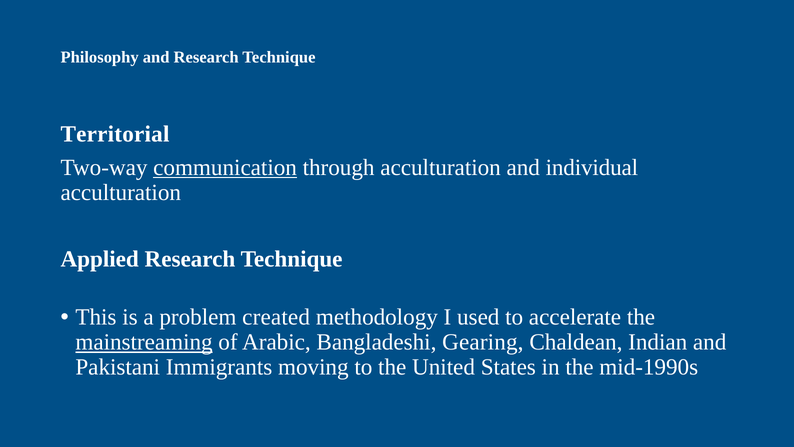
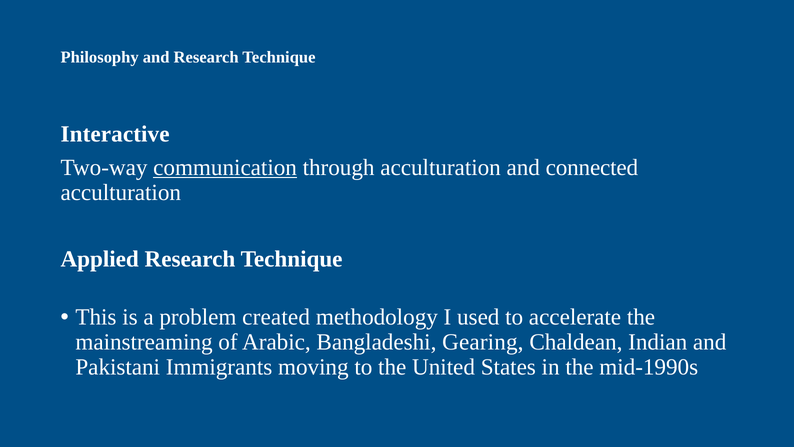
Territorial: Territorial -> Interactive (115, 134)
individual: individual -> connected (592, 167)
mainstreaming underline: present -> none (144, 342)
